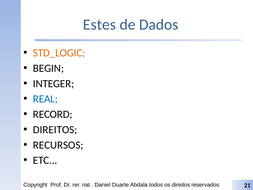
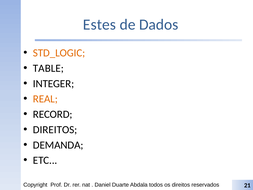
BEGIN: BEGIN -> TABLE (48, 68)
REAL colour: blue -> orange (45, 99)
RECURSOS: RECURSOS -> DEMANDA (58, 145)
